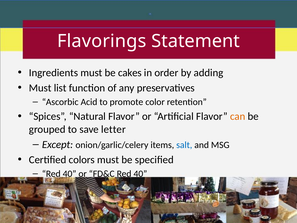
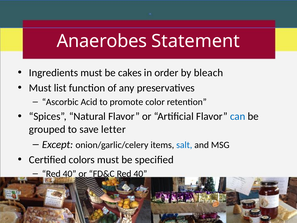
Flavorings: Flavorings -> Anaerobes (102, 41)
adding: adding -> bleach (208, 73)
can colour: orange -> blue (238, 116)
